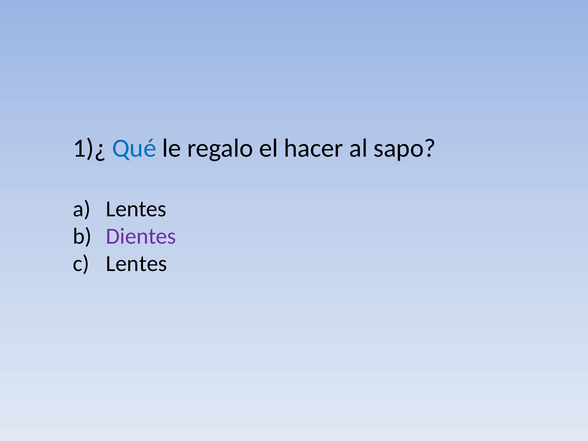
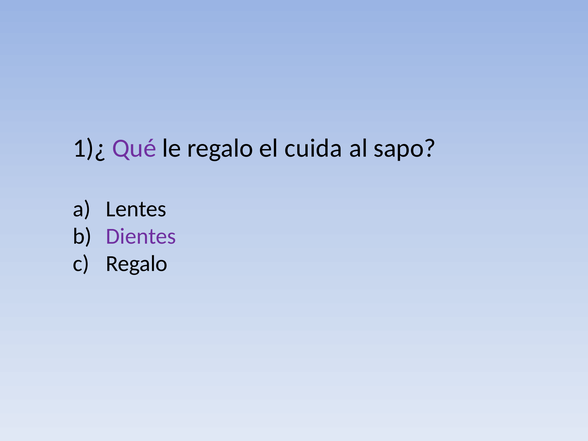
Qué colour: blue -> purple (134, 148)
hacer: hacer -> cuida (313, 148)
Lentes: Lentes -> Regalo (137, 264)
